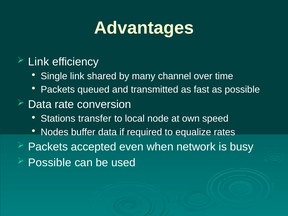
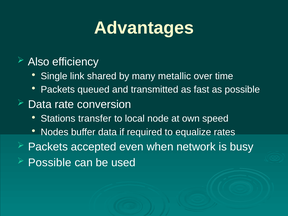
Link: Link -> Also (39, 62)
channel: channel -> metallic (174, 76)
